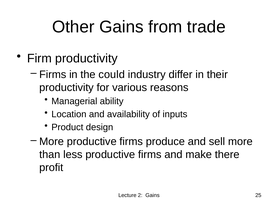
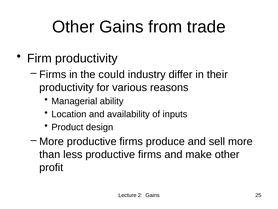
make there: there -> other (227, 154)
